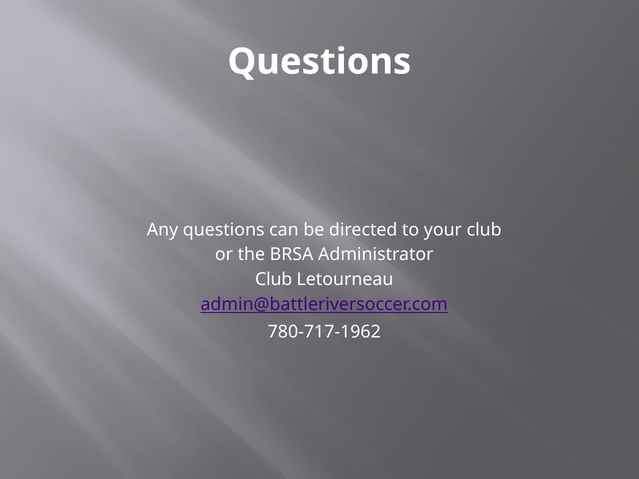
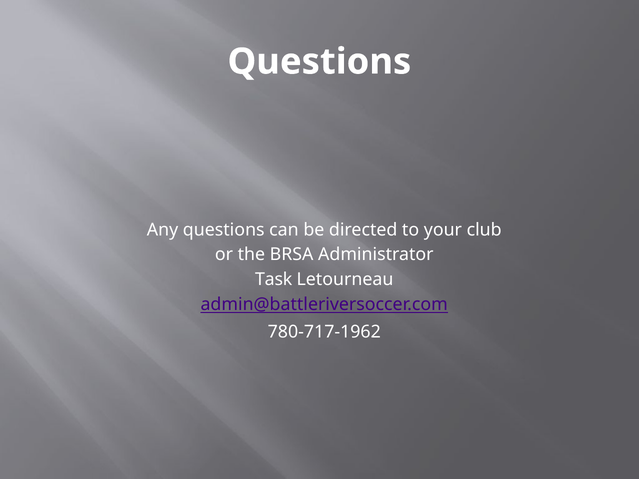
Club: Club -> Task (274, 280)
